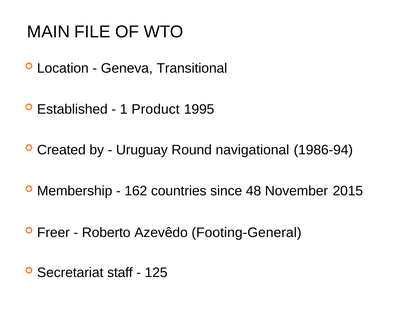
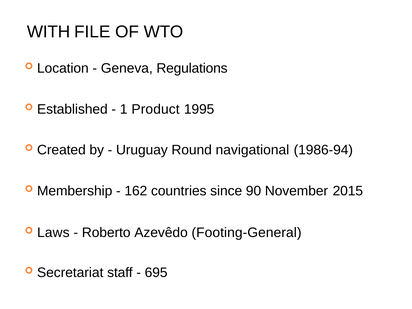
MAIN: MAIN -> WITH (49, 32)
Transitional: Transitional -> Regulations (192, 68)
48: 48 -> 90 (254, 191)
Freer: Freer -> Laws (53, 233)
125: 125 -> 695 (156, 273)
